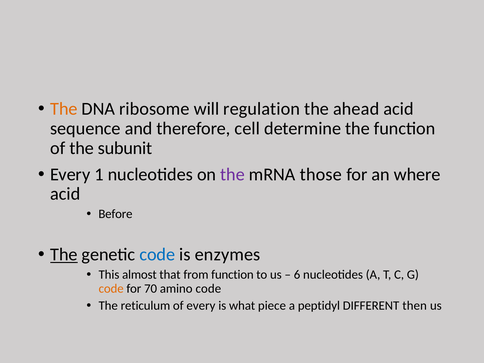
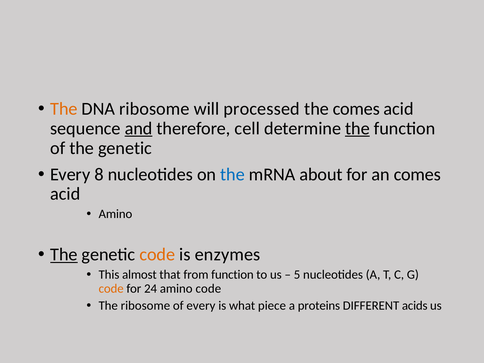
regulation: regulation -> processed (262, 109)
the ahead: ahead -> comes (356, 109)
and underline: none -> present (139, 128)
the underline: none -> present (357, 128)
of the subunit: subunit -> genetic (125, 148)
1: 1 -> 8 (99, 174)
the colour: purple -> blue (233, 174)
those: those -> about (321, 174)
an where: where -> comes (417, 174)
Before: Before -> Amino (115, 214)
code colour: blue -> orange (157, 255)
6: 6 -> 5 (297, 275)
70: 70 -> 24 (151, 289)
The reticulum: reticulum -> ribosome (145, 306)
peptidyl: peptidyl -> proteins (319, 306)
then: then -> acids (415, 306)
